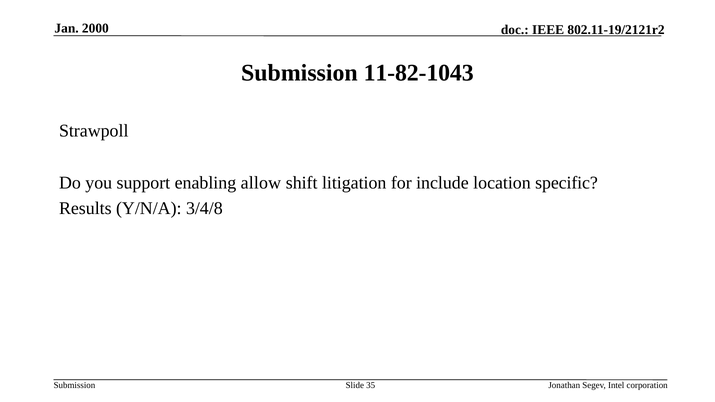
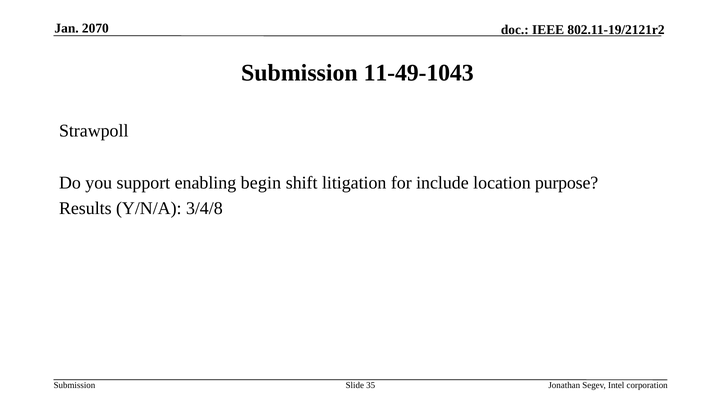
2000: 2000 -> 2070 (95, 28)
11-82-1043: 11-82-1043 -> 11-49-1043 (419, 73)
allow: allow -> begin (261, 183)
specific: specific -> purpose (567, 183)
